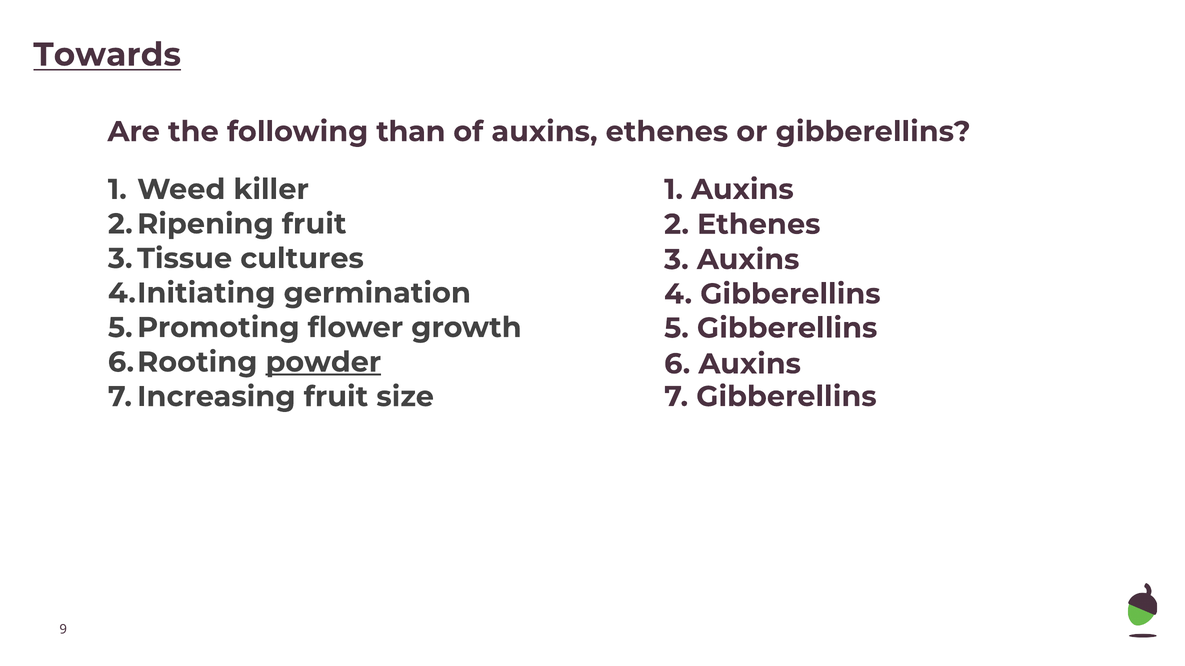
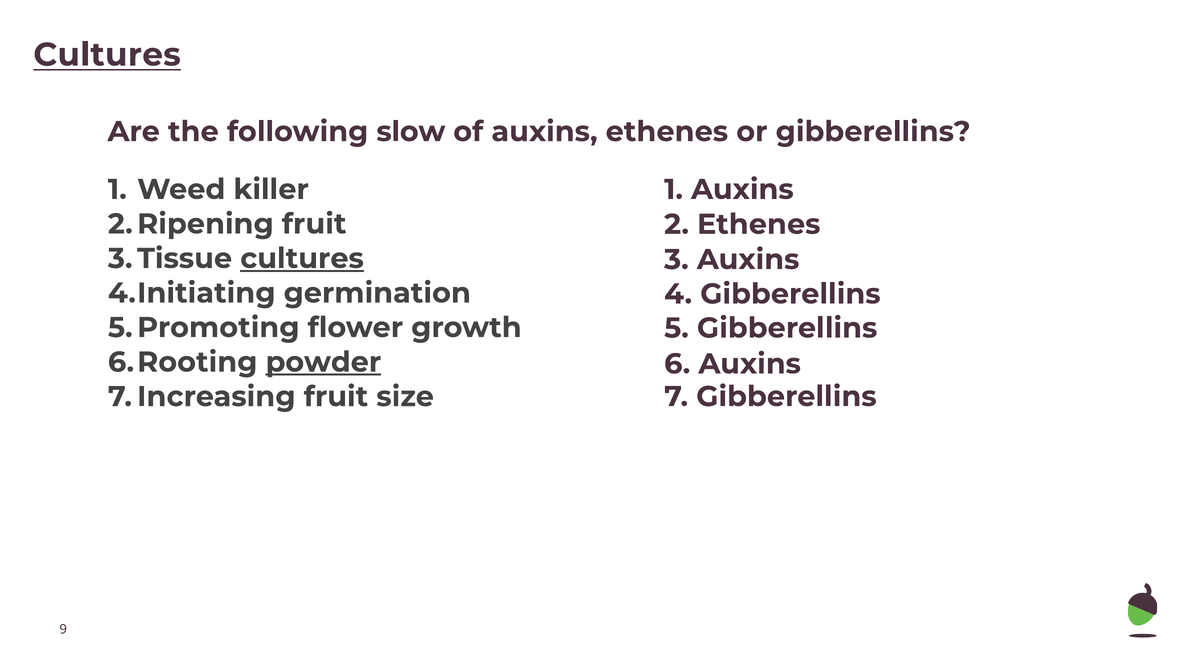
Towards: Towards -> Cultures (107, 55)
than: than -> slow (411, 132)
cultures underline: none -> present (302, 259)
